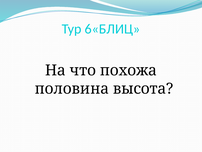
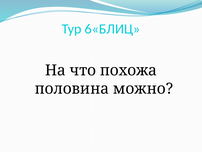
высота: высота -> можно (143, 88)
